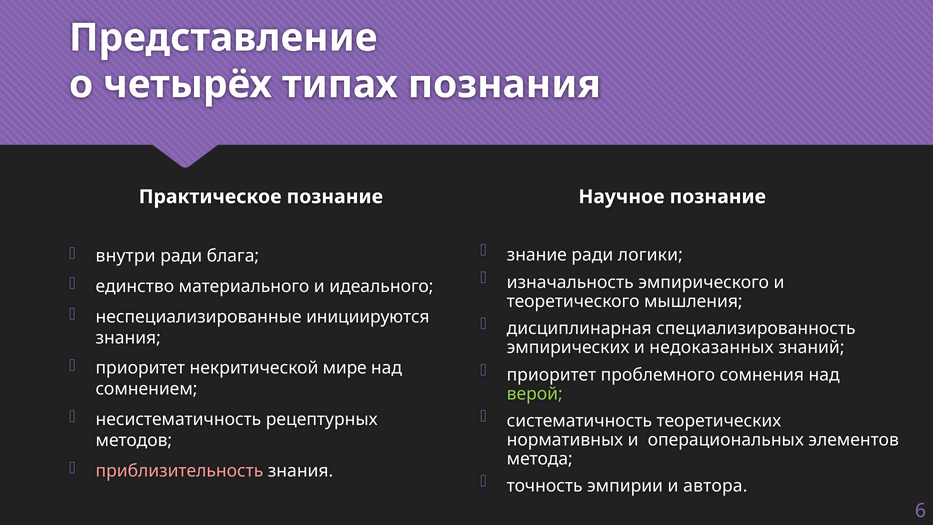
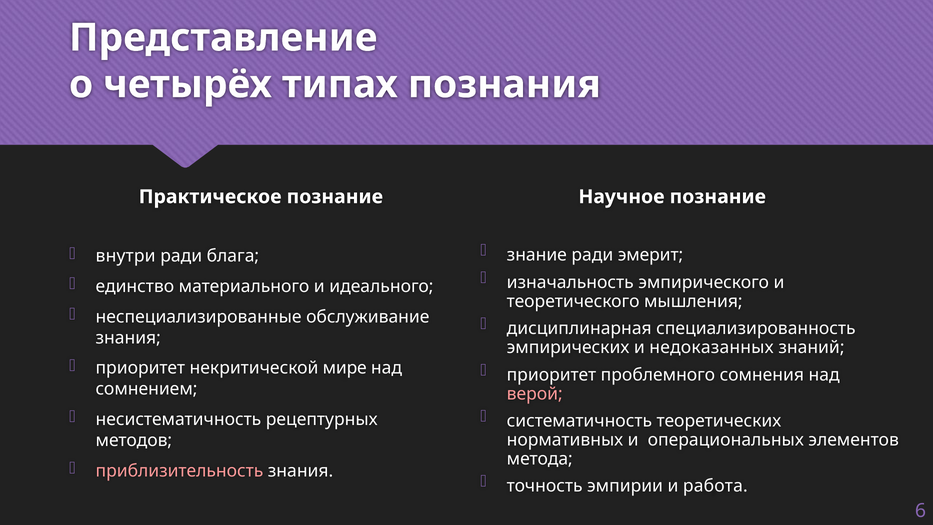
логики: логики -> эмерит (651, 255)
инициируются: инициируются -> обслуживание (368, 317)
верой colour: light green -> pink (535, 394)
автора: автора -> работа (715, 486)
